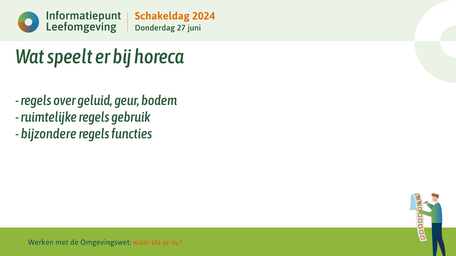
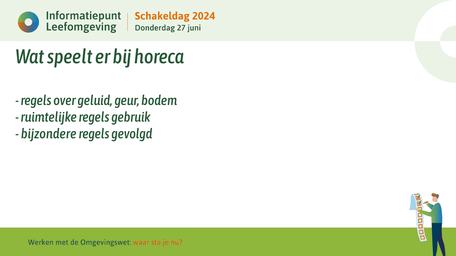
functies: functies -> gevolgd (132, 134)
